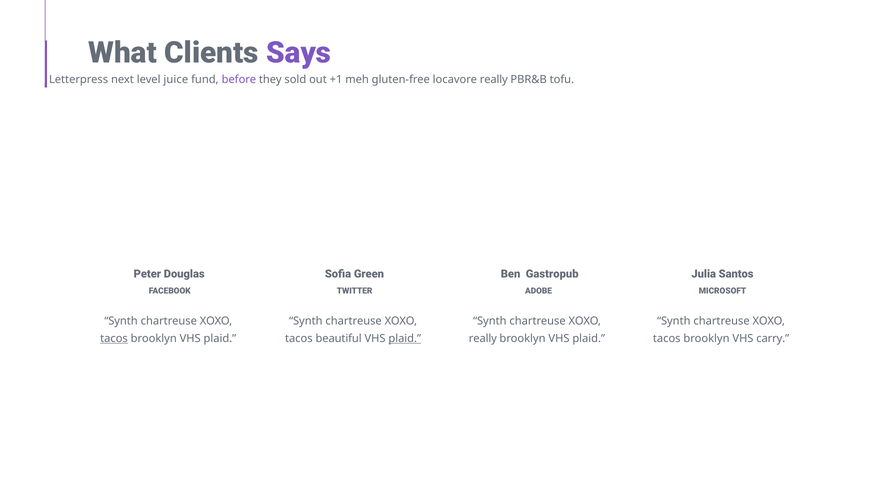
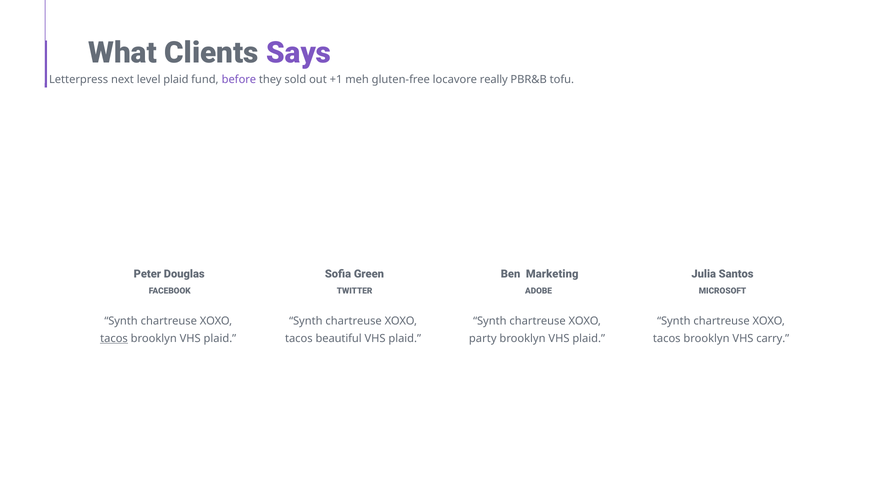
level juice: juice -> plaid (176, 79)
Gastropub: Gastropub -> Marketing (552, 274)
plaid underline: present -> none (405, 338)
really: really -> party (483, 338)
